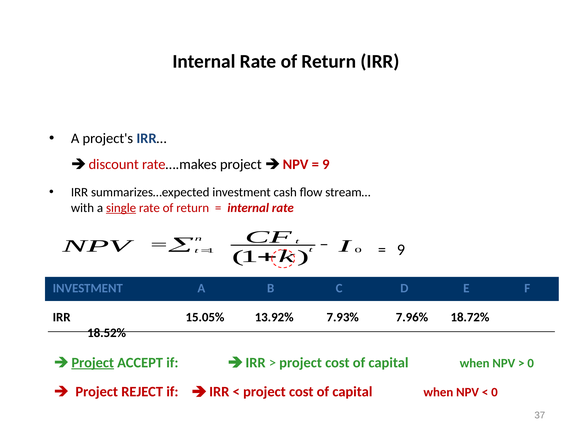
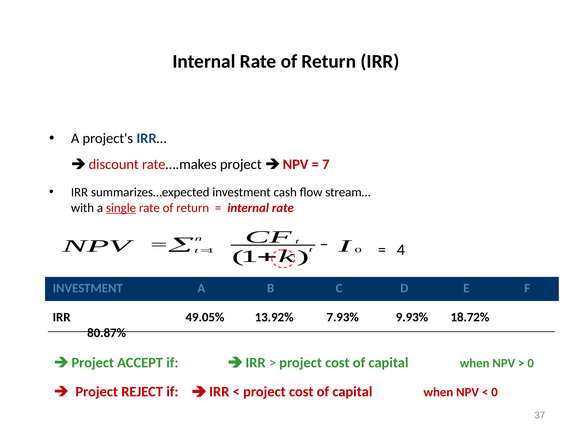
9: 9 -> 7 (326, 164)
9: 9 -> 4 (401, 250)
15.05%: 15.05% -> 49.05% (205, 317)
7.96%: 7.96% -> 9.93% (412, 317)
18.52%: 18.52% -> 80.87% (107, 333)
Project underline: present -> none (93, 363)
